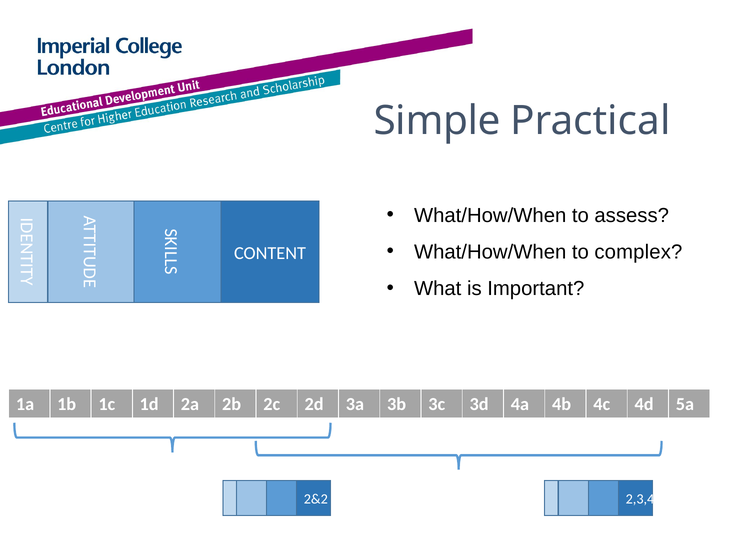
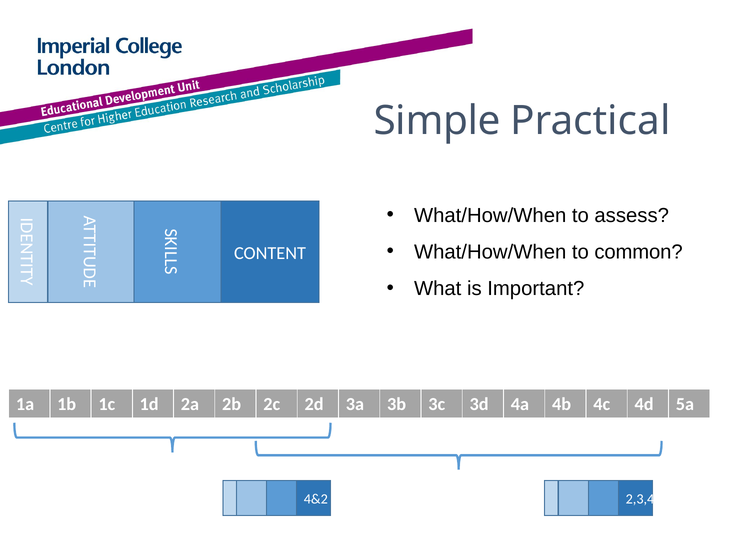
complex: complex -> common (639, 252)
2&2: 2&2 -> 4&2 (316, 498)
